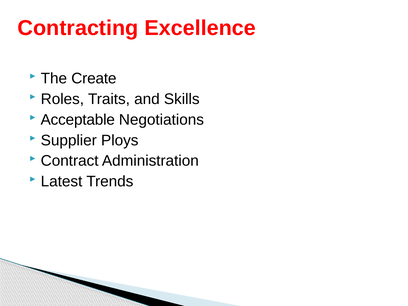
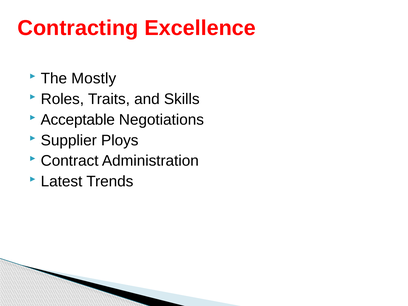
Create: Create -> Mostly (94, 78)
